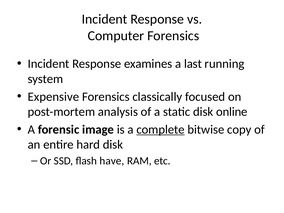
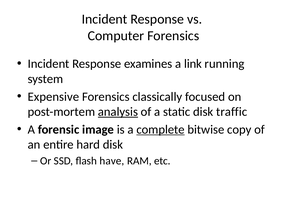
last: last -> link (193, 64)
analysis underline: none -> present (118, 112)
online: online -> traffic (232, 112)
